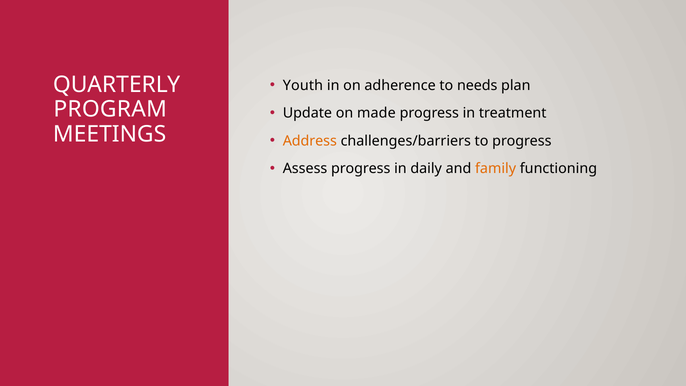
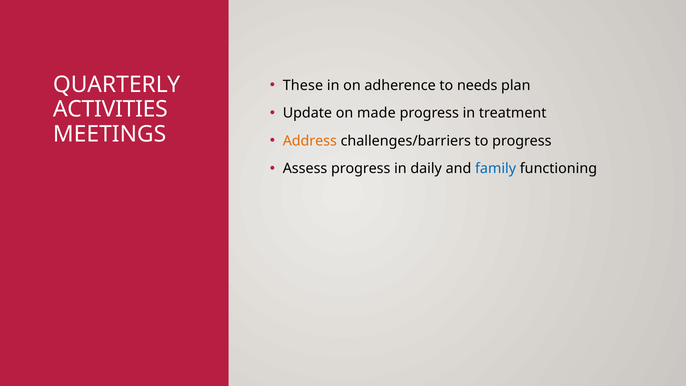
Youth: Youth -> These (303, 85)
PROGRAM: PROGRAM -> ACTIVITIES (110, 109)
family colour: orange -> blue (496, 169)
